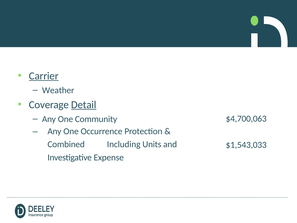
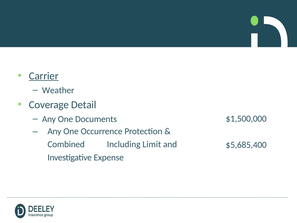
Detail underline: present -> none (84, 105)
Community: Community -> Documents (96, 119)
$4,700,063: $4,700,063 -> $1,500,000 (246, 119)
Units: Units -> Limit (152, 144)
$1,543,033: $1,543,033 -> $5,685,400 (246, 145)
